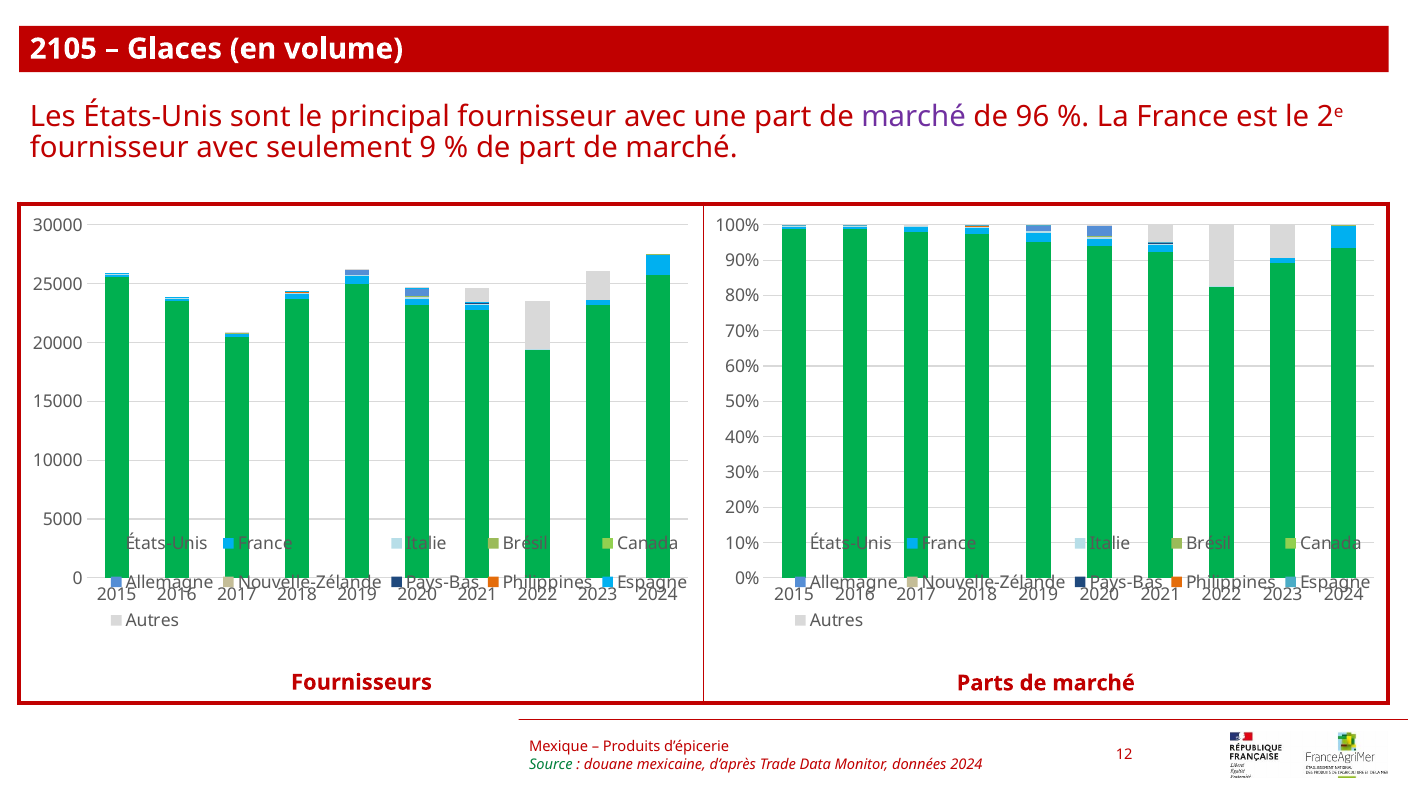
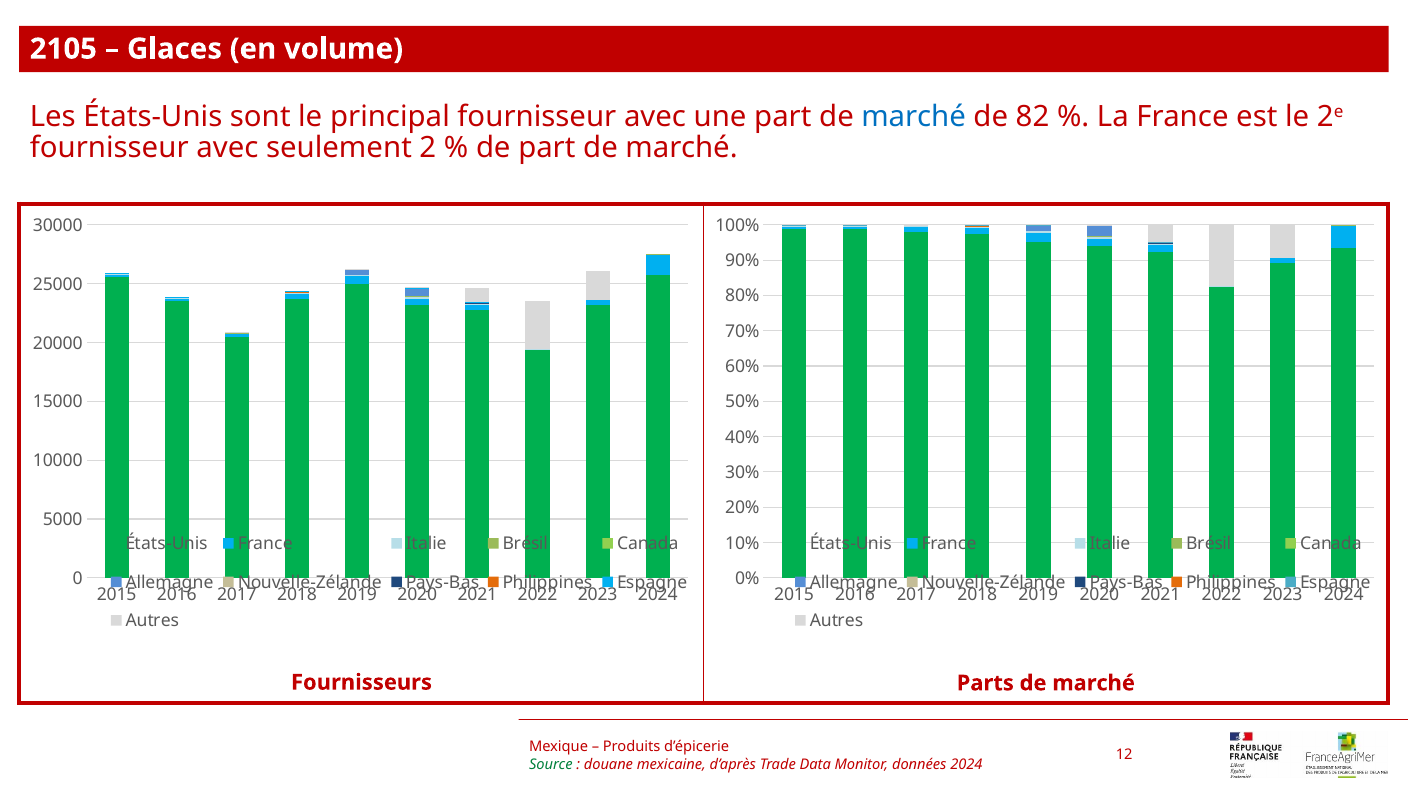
marché colour: purple -> blue (914, 116)
96: 96 -> 82 (1033, 116)
9: 9 -> 2 (428, 148)
